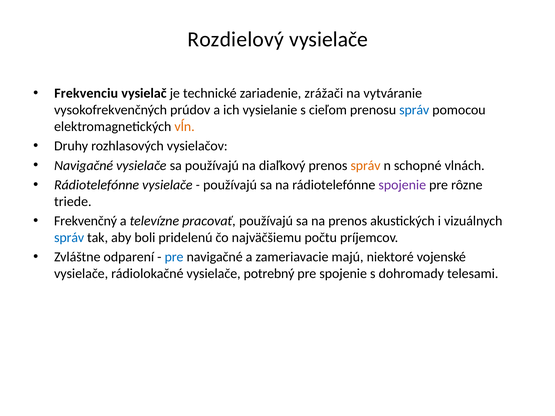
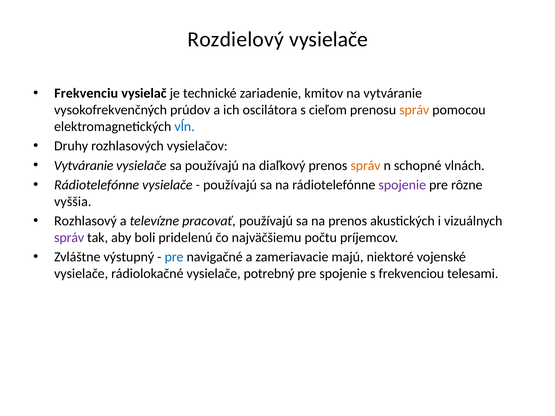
zrážači: zrážači -> kmitov (324, 93)
vysielanie: vysielanie -> oscilátora (270, 110)
správ colour: blue -> orange (414, 110)
vĺn colour: orange -> blue (185, 127)
Navigačné: Navigačné -> Vytváranie (84, 166)
triede: triede -> vyššia (73, 202)
Frekvenčný: Frekvenčný -> Rozhlasový (85, 221)
správ colour: blue -> purple (69, 238)
odparení: odparení -> výstupný (129, 257)
dohromady: dohromady -> frekvenciou (411, 274)
